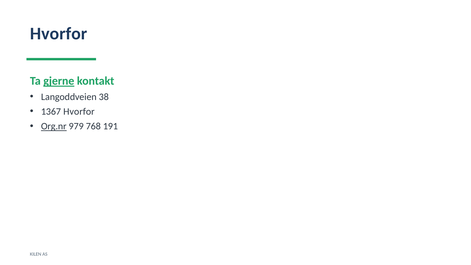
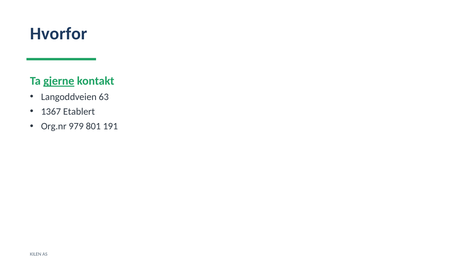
38: 38 -> 63 (104, 97)
1367 Hvorfor: Hvorfor -> Etablert (79, 112)
Org.nr underline: present -> none (54, 126)
768: 768 -> 801 (93, 126)
